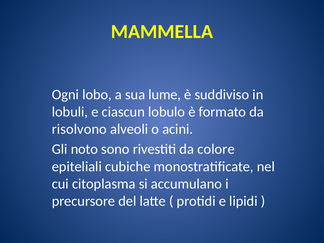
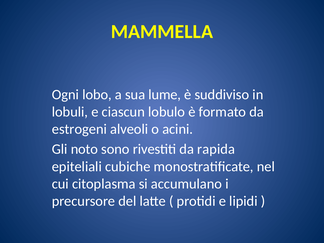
risolvono: risolvono -> estrogeni (79, 129)
colore: colore -> rapida (216, 149)
